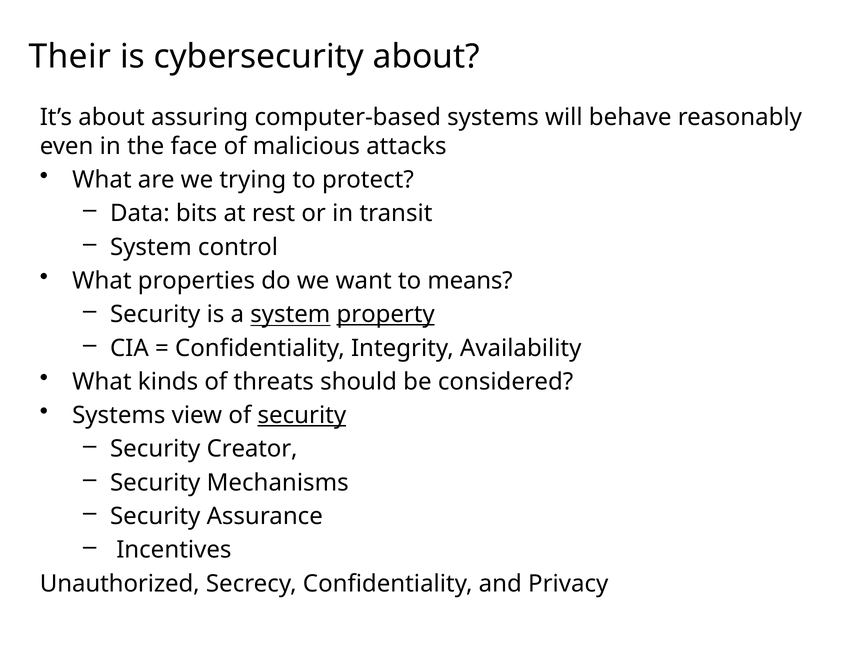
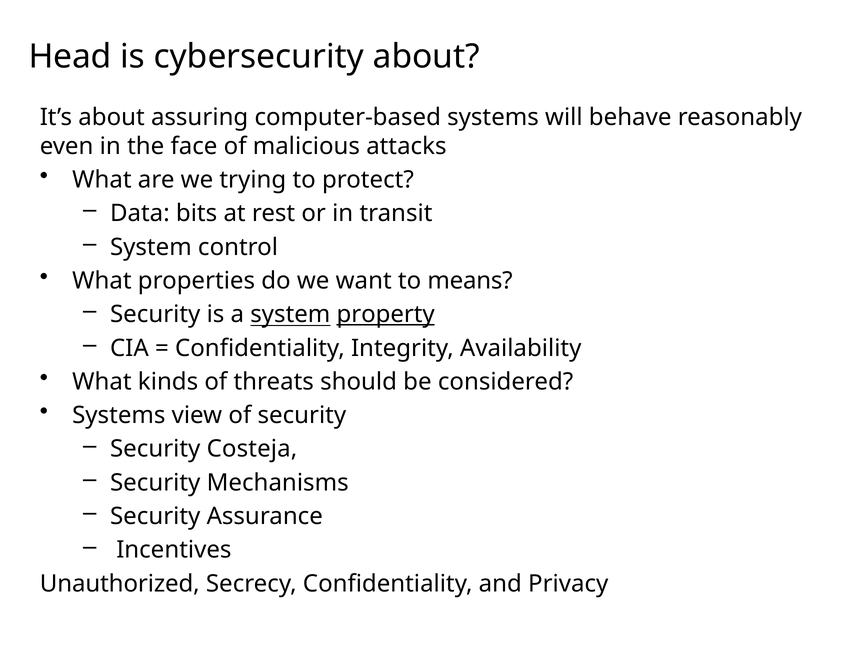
Their: Their -> Head (70, 57)
security underline: present -> none (302, 415)
Creator: Creator -> Costeja (252, 449)
